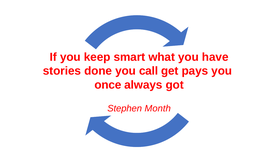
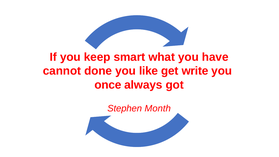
stories: stories -> cannot (62, 71)
call: call -> like (149, 71)
pays: pays -> write (195, 71)
